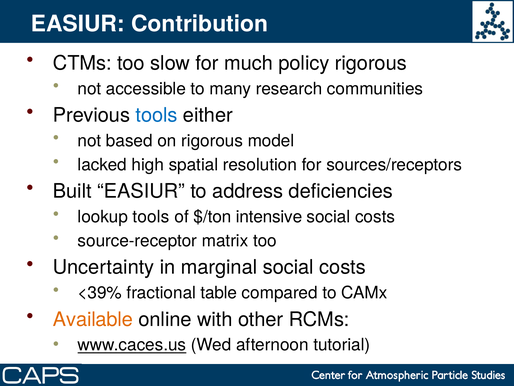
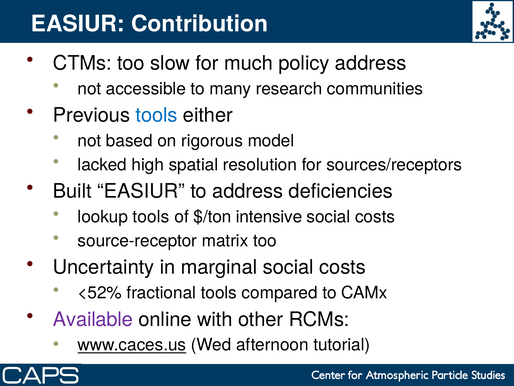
policy rigorous: rigorous -> address (371, 63)
<39%: <39% -> <52% (100, 293)
fractional table: table -> tools (219, 293)
Available colour: orange -> purple (93, 319)
